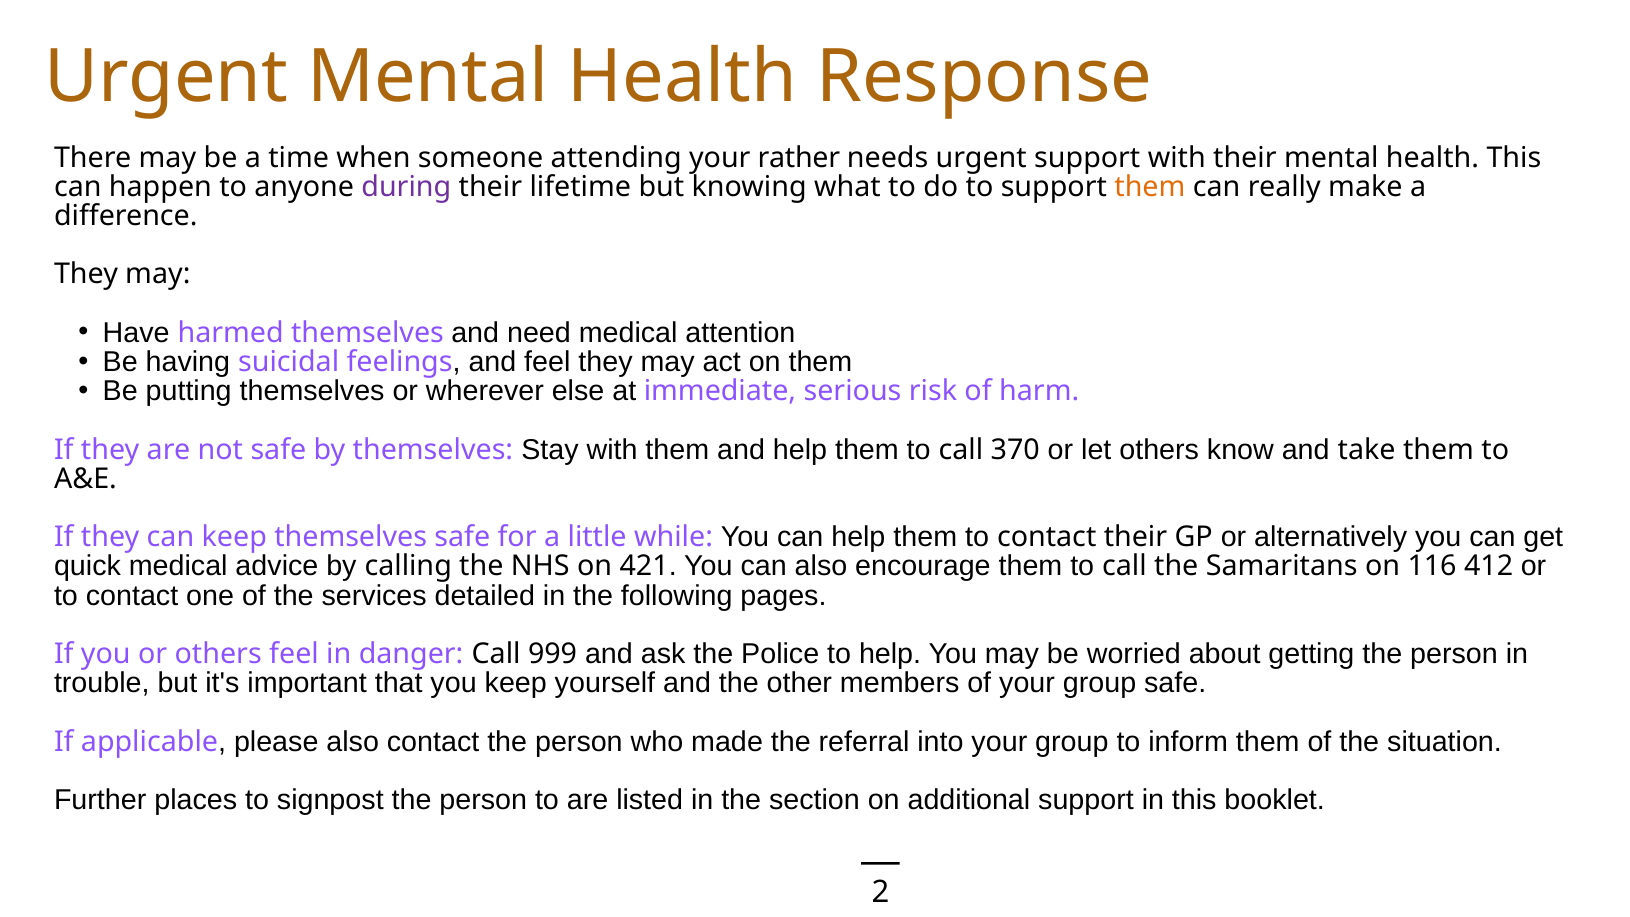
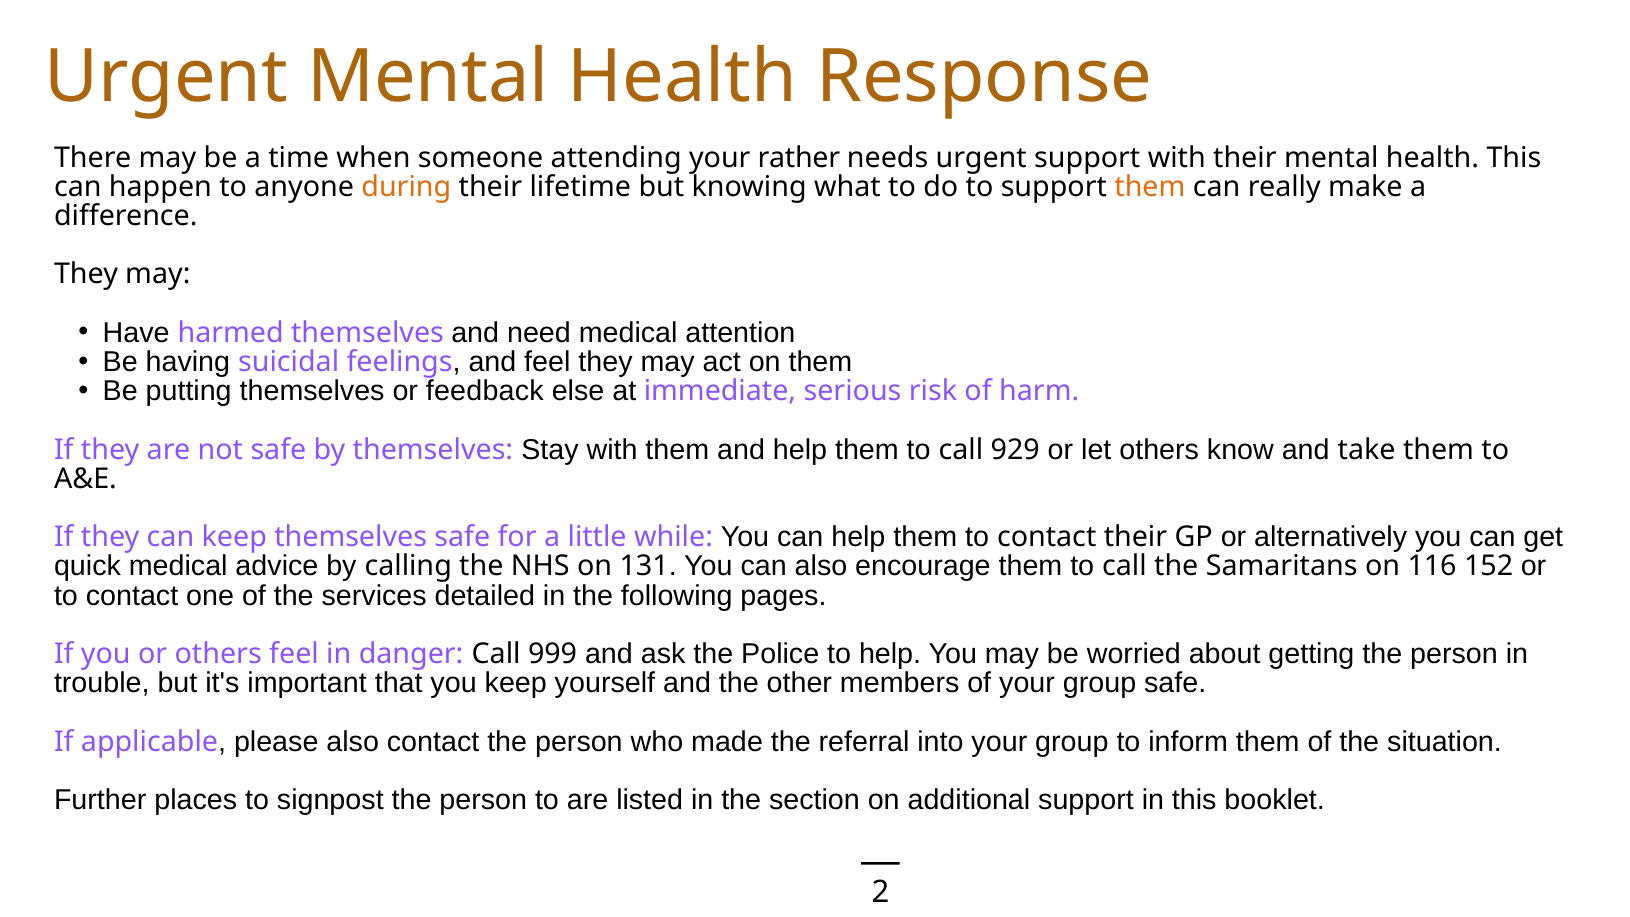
during colour: purple -> orange (406, 187)
wherever: wherever -> feedback (485, 391)
370: 370 -> 929 (1015, 450)
421: 421 -> 131 (644, 566)
412: 412 -> 152 (1489, 566)
